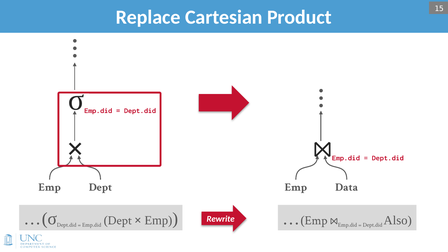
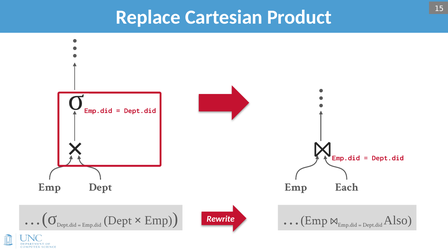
Data: Data -> Each (347, 187)
